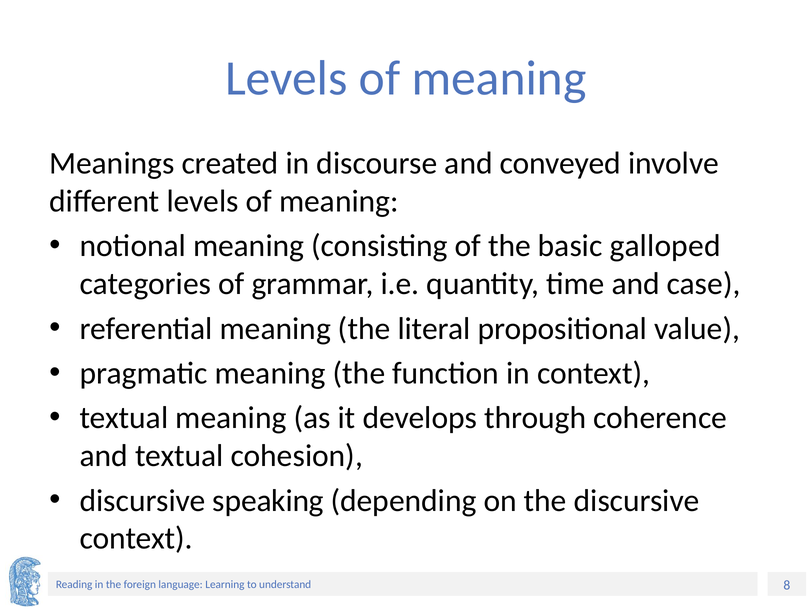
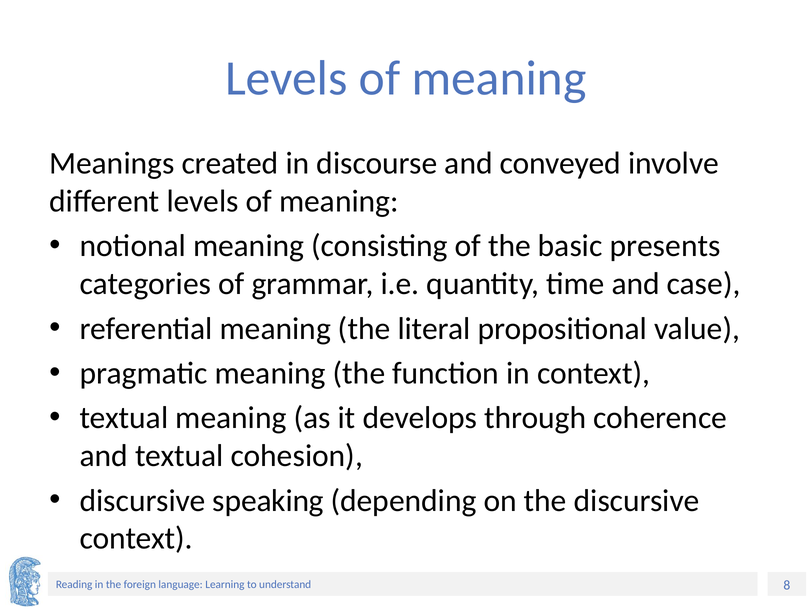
galloped: galloped -> presents (665, 246)
